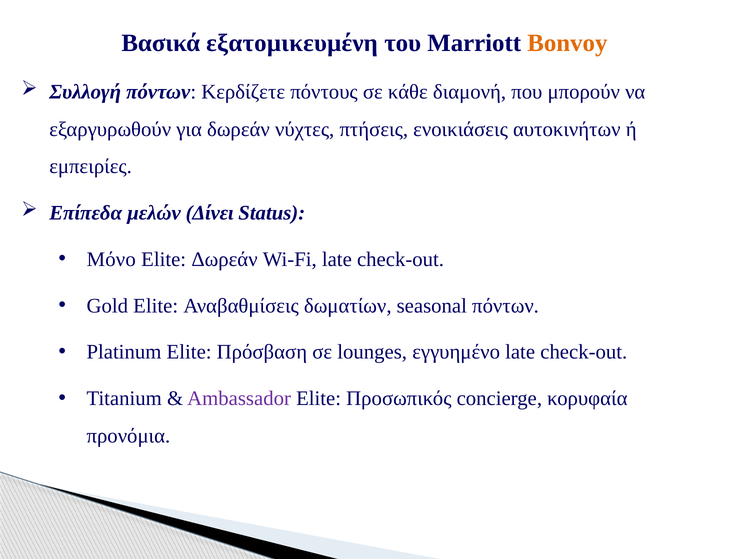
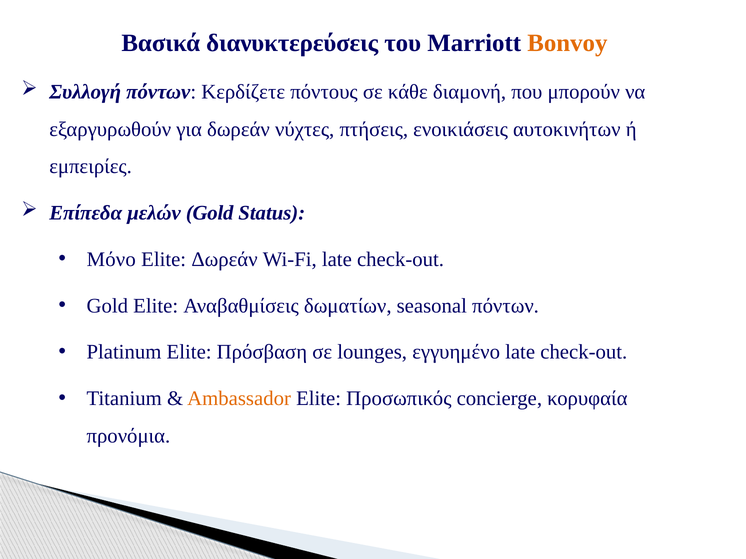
εξατομικευμένη: εξατομικευμένη -> διανυκτερεύσεις (292, 43)
μελών Δίνει: Δίνει -> Gold (210, 213)
Ambassador colour: purple -> orange (239, 399)
